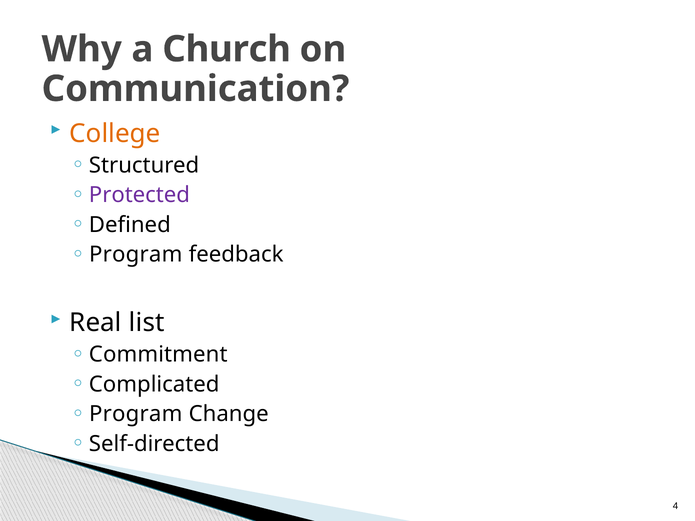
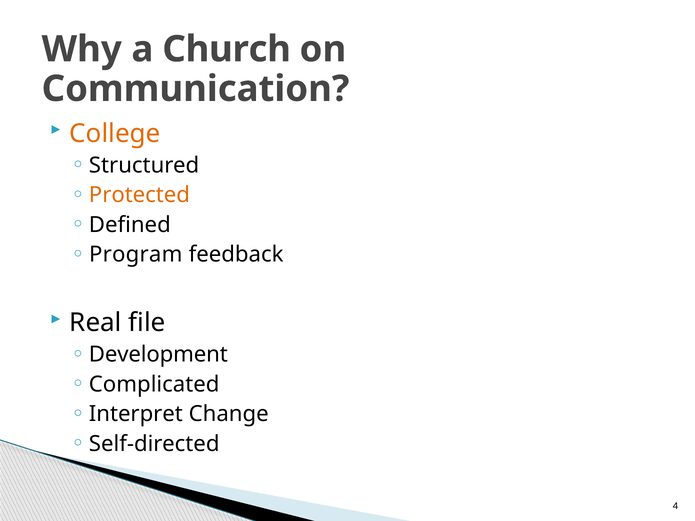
Protected colour: purple -> orange (139, 195)
list: list -> file (147, 323)
Commitment: Commitment -> Development (158, 355)
Program: Program -> Interpret (136, 414)
